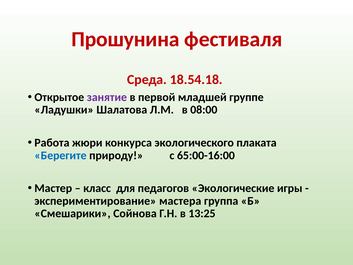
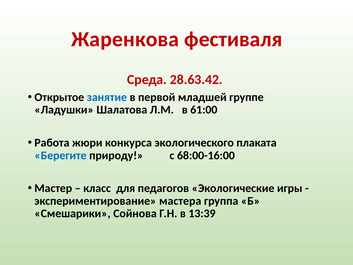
Прошунина: Прошунина -> Жаренкова (125, 39)
18.54.18: 18.54.18 -> 28.63.42 (196, 80)
занятие colour: purple -> blue (107, 97)
08:00: 08:00 -> 61:00 (204, 110)
65:00-16:00: 65:00-16:00 -> 68:00-16:00 (206, 155)
13:25: 13:25 -> 13:39 (202, 213)
